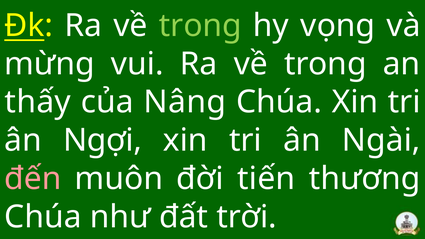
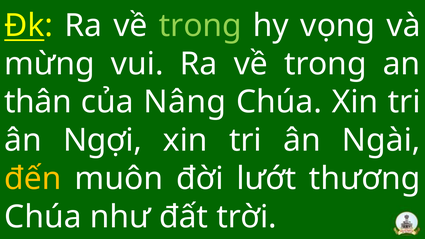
thấy: thấy -> thân (38, 102)
đến colour: pink -> yellow (33, 179)
tiến: tiến -> lướt (267, 179)
